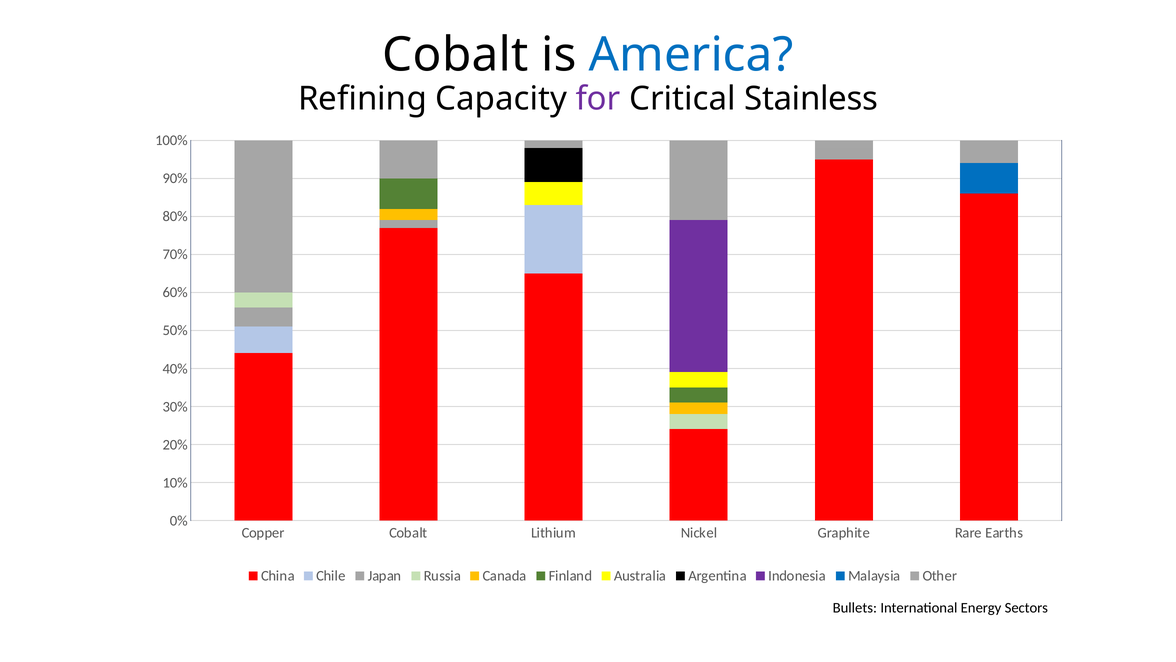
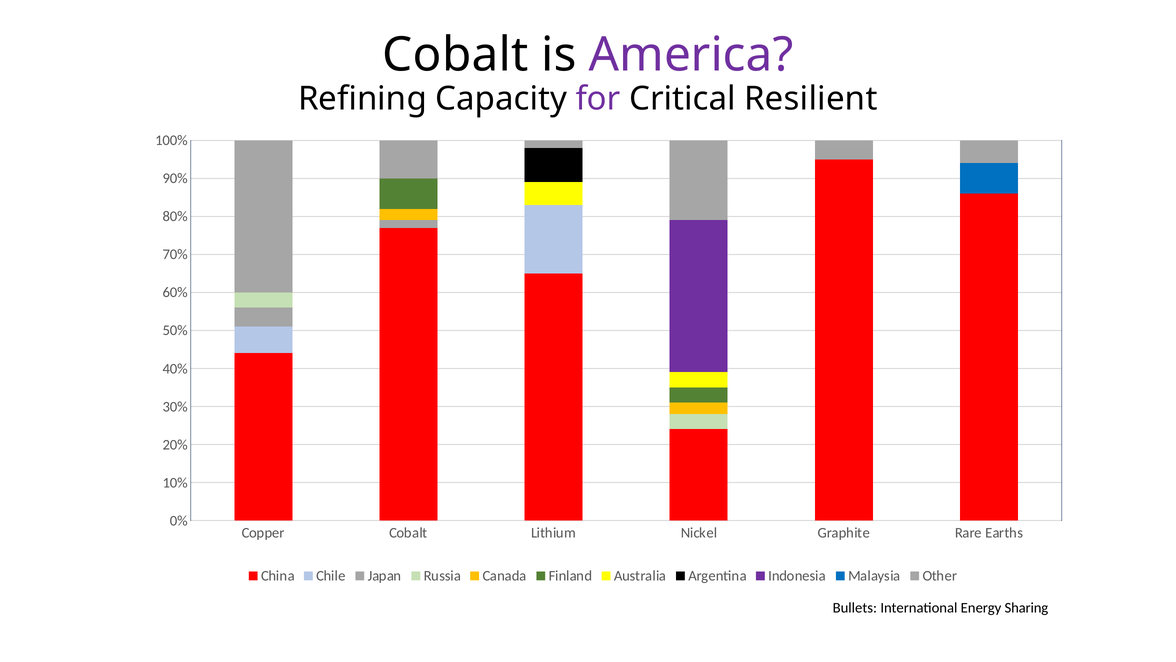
America colour: blue -> purple (691, 55)
Stainless: Stainless -> Resilient (811, 99)
Sectors: Sectors -> Sharing (1026, 608)
